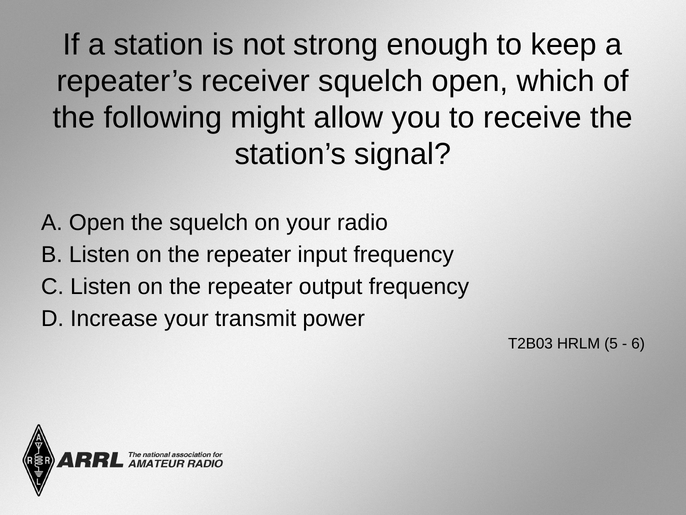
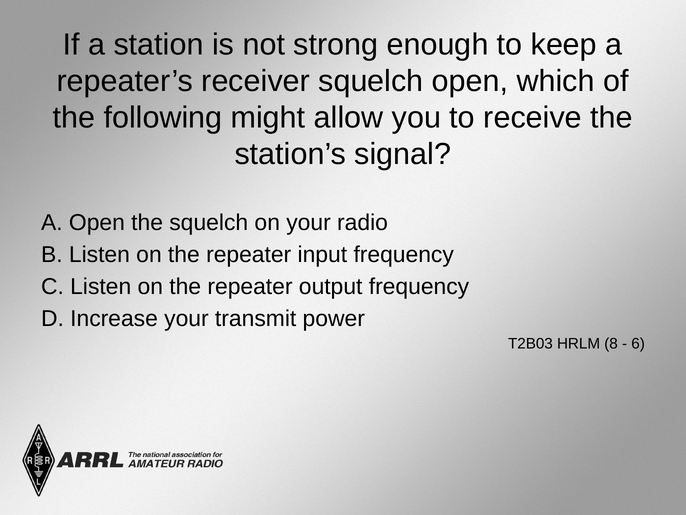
5: 5 -> 8 (611, 344)
